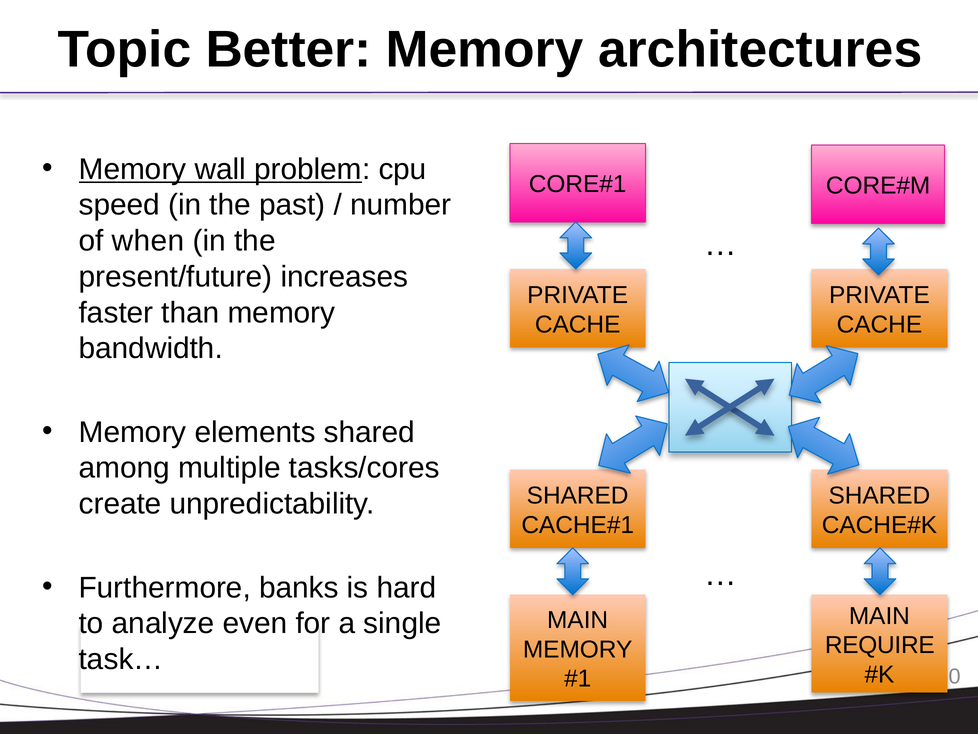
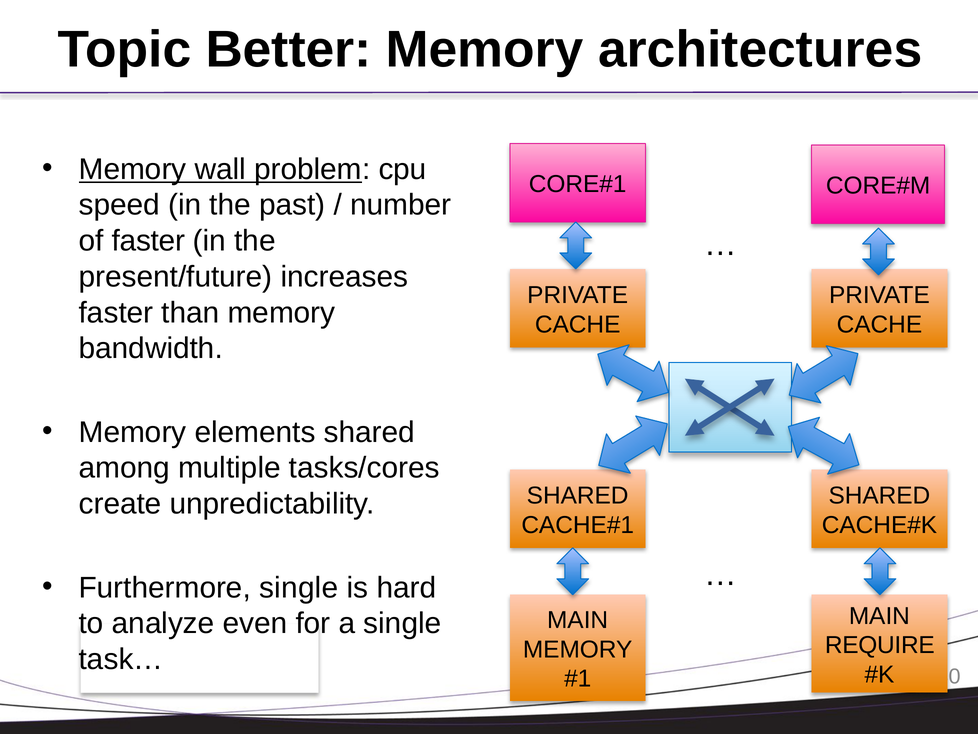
of when: when -> faster (148, 241)
Furthermore banks: banks -> single (299, 587)
